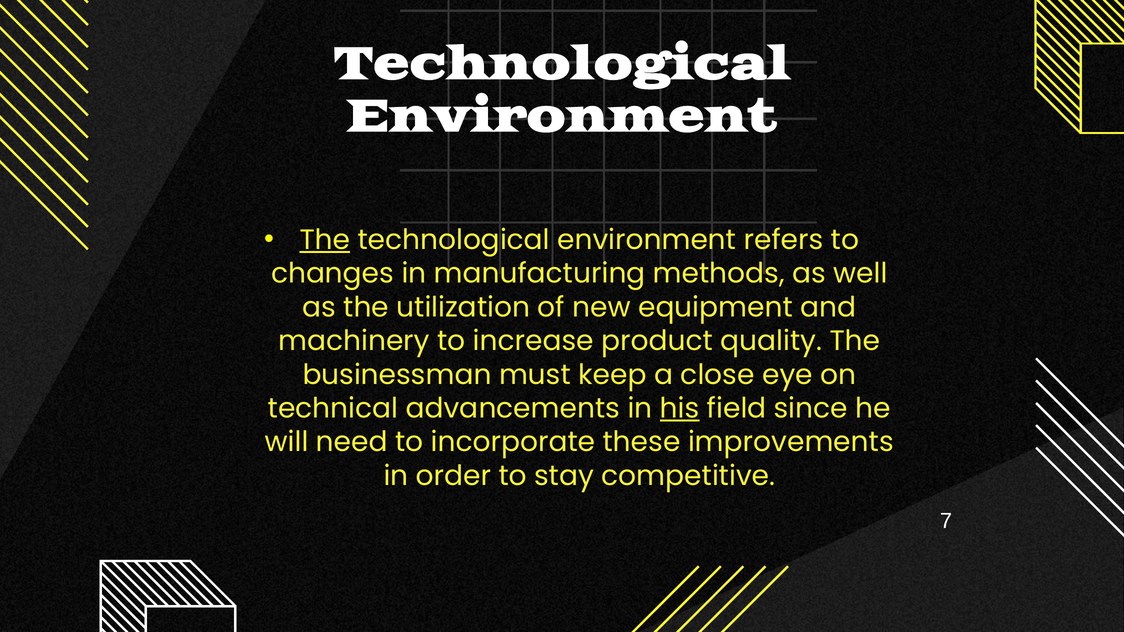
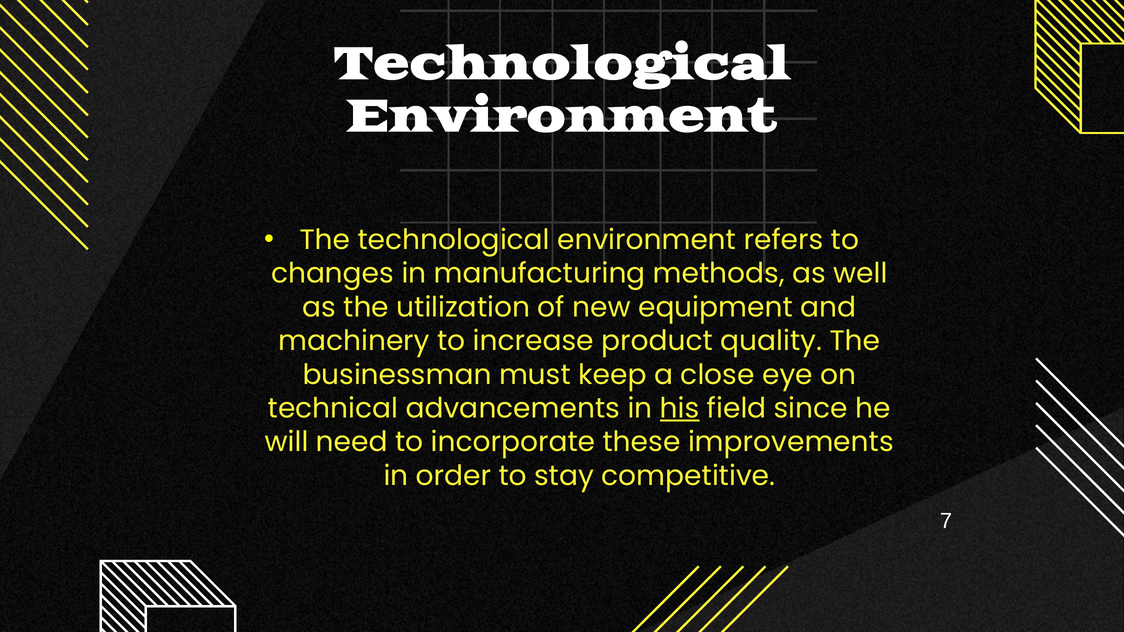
The underline: present -> none (325, 240)
